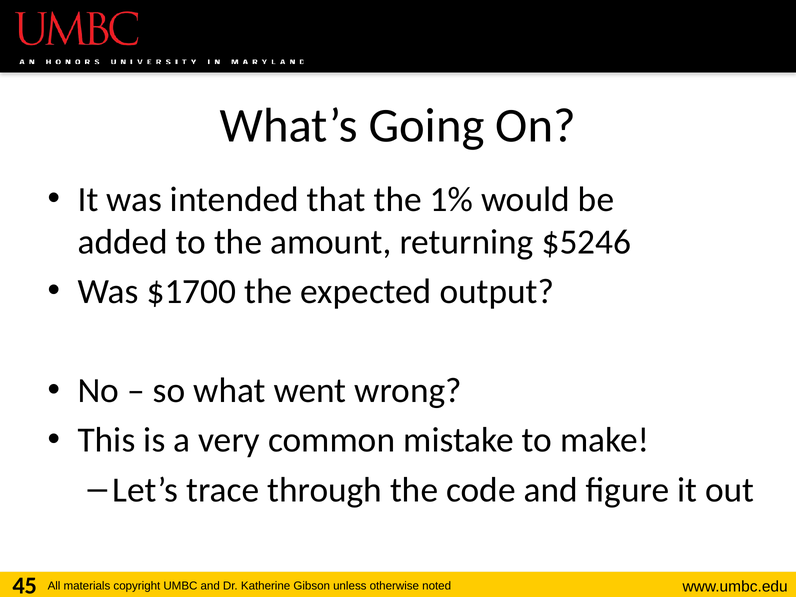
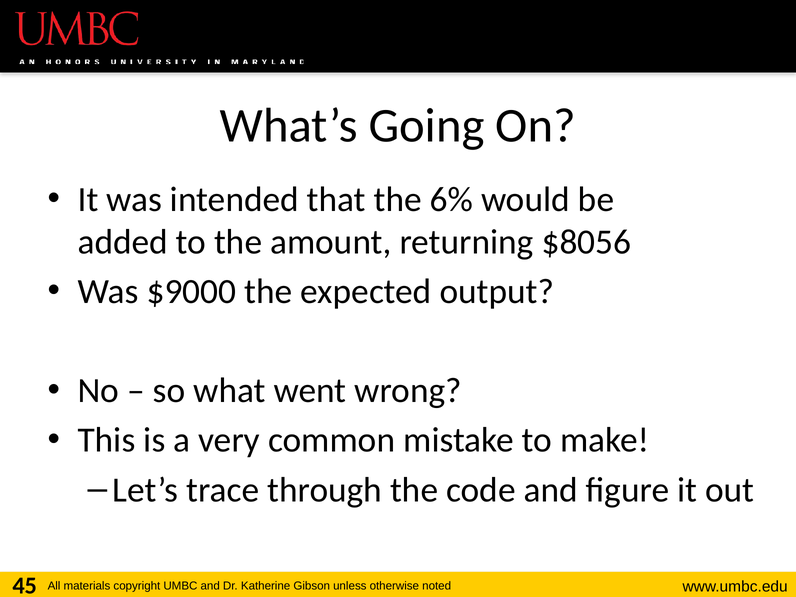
1%: 1% -> 6% (451, 200)
$5246: $5246 -> $8056 (586, 242)
$1700: $1700 -> $9000 (191, 292)
